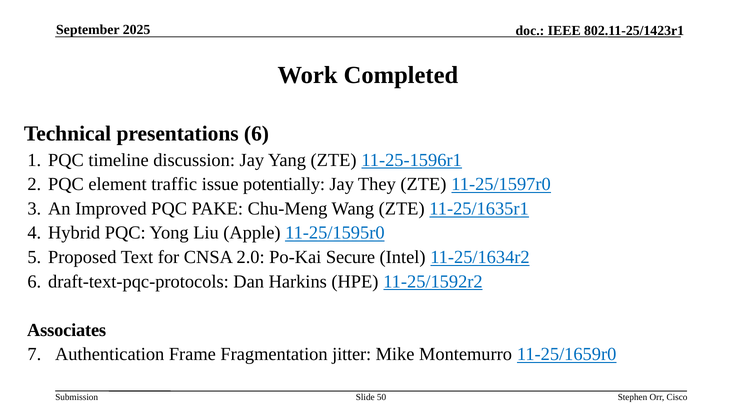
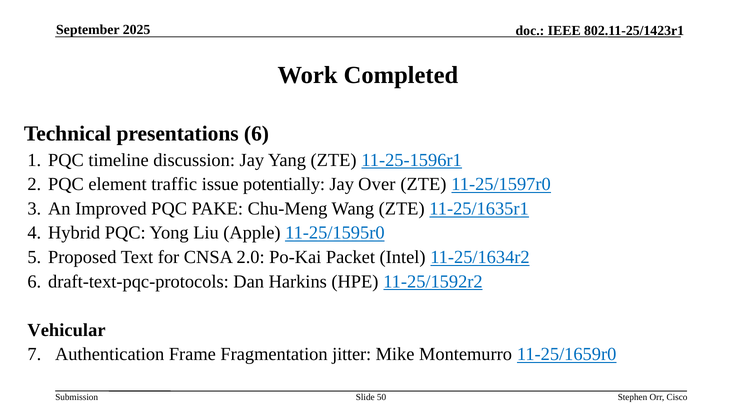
They: They -> Over (377, 184)
Secure: Secure -> Packet (350, 257)
Associates: Associates -> Vehicular (66, 330)
